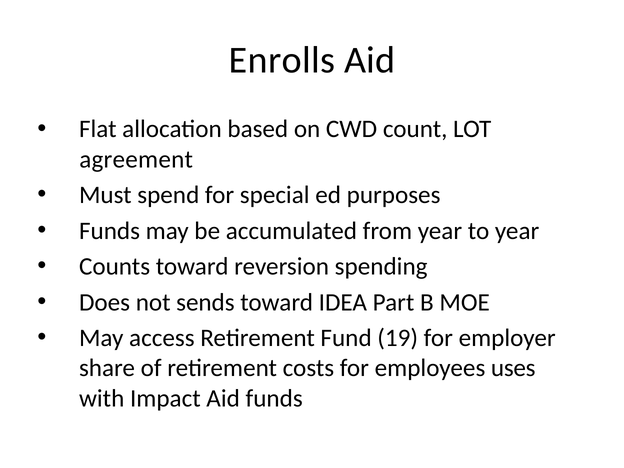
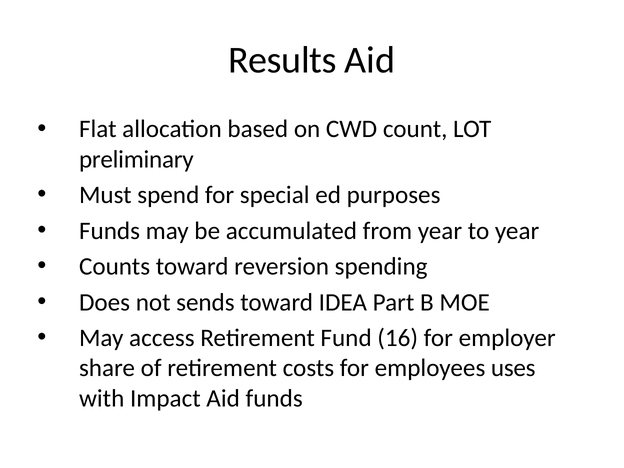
Enrolls: Enrolls -> Results (282, 60)
agreement: agreement -> preliminary (136, 159)
19: 19 -> 16 (398, 338)
